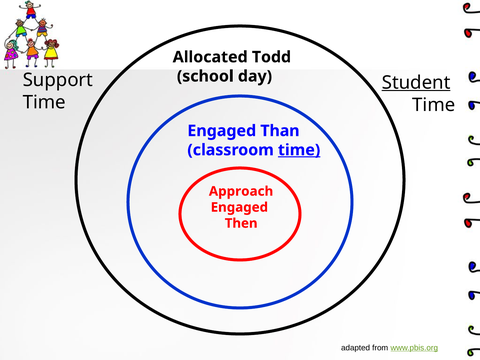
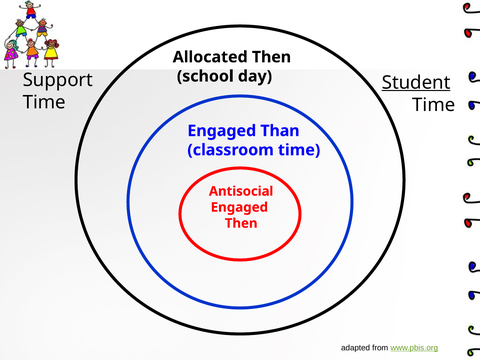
Allocated Todd: Todd -> Then (271, 57)
time underline: present -> none (299, 150)
Approach: Approach -> Antisocial (241, 191)
